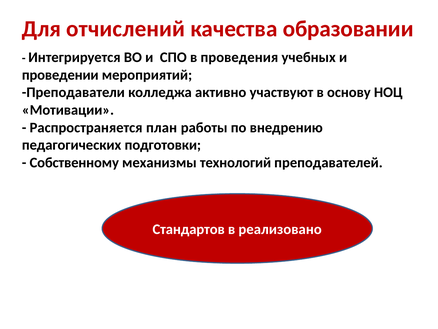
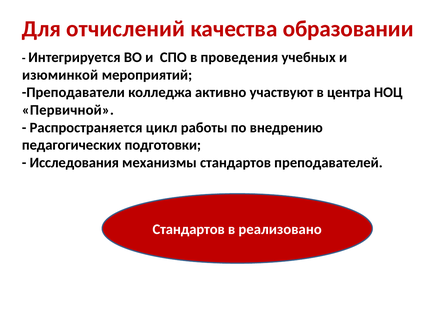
проведении: проведении -> изюминкой (60, 75)
основу: основу -> центра (349, 92)
Мотивации: Мотивации -> Первичной (68, 110)
план: план -> цикл (162, 127)
Собственному: Собственному -> Исследования (74, 162)
механизмы технологий: технологий -> стандартов (236, 162)
